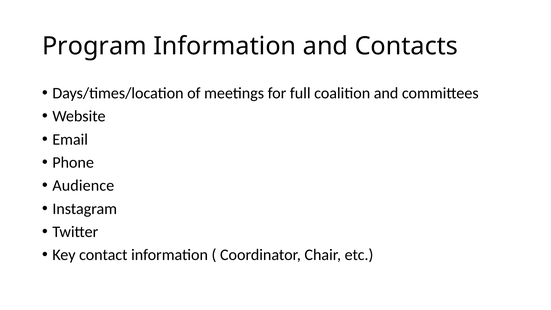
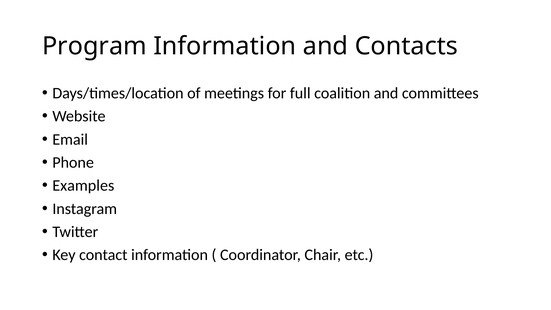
Audience: Audience -> Examples (83, 186)
